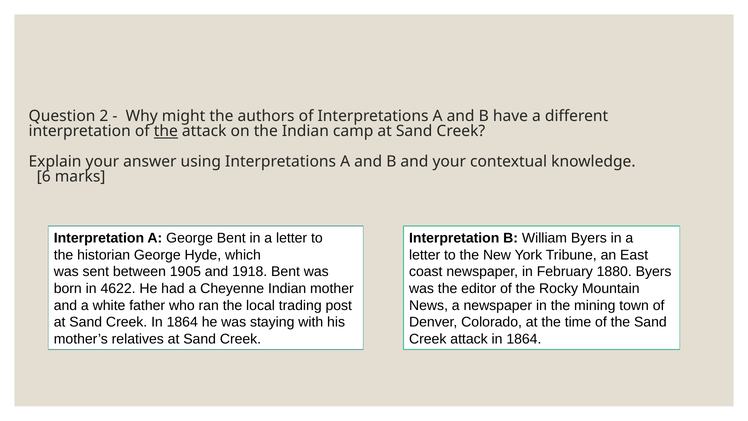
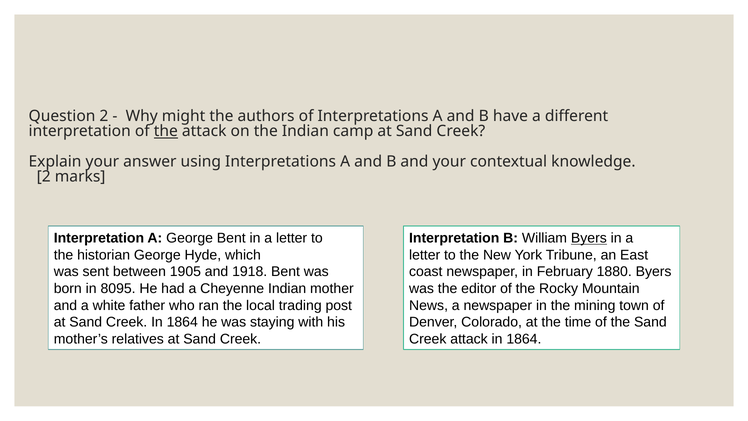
6: 6 -> 2 (44, 177)
Byers underline: none -> present (589, 238)
4622: 4622 -> 8095 (118, 289)
